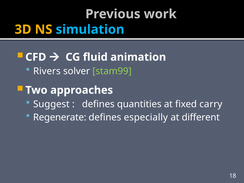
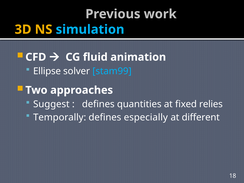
Rivers: Rivers -> Ellipse (47, 71)
stam99 colour: light green -> light blue (112, 71)
carry: carry -> relies (211, 104)
Regenerate: Regenerate -> Temporally (60, 117)
